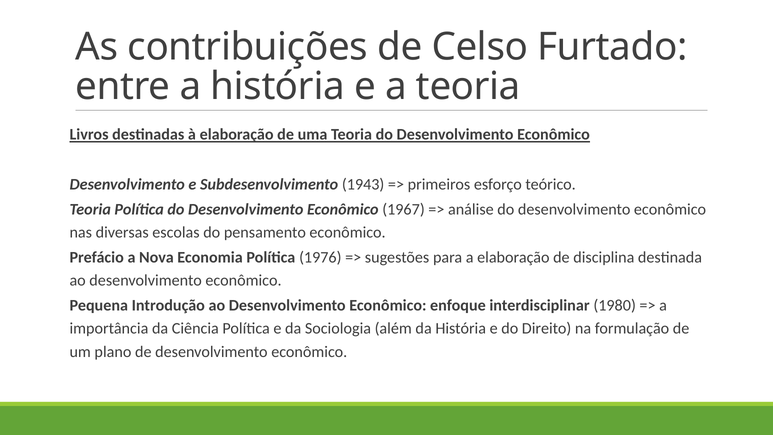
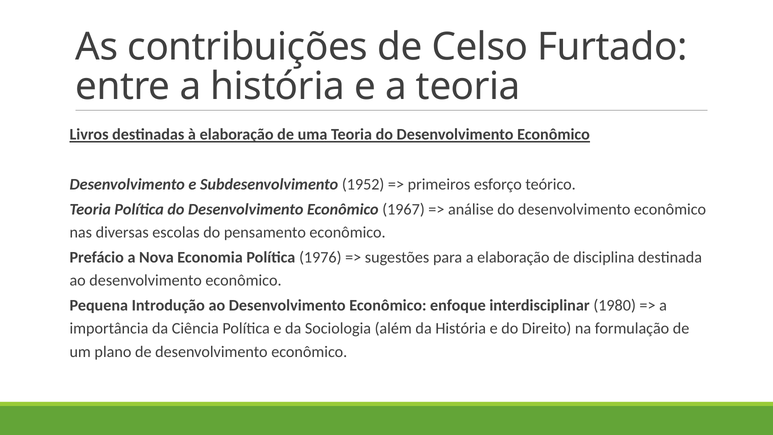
1943: 1943 -> 1952 (363, 184)
